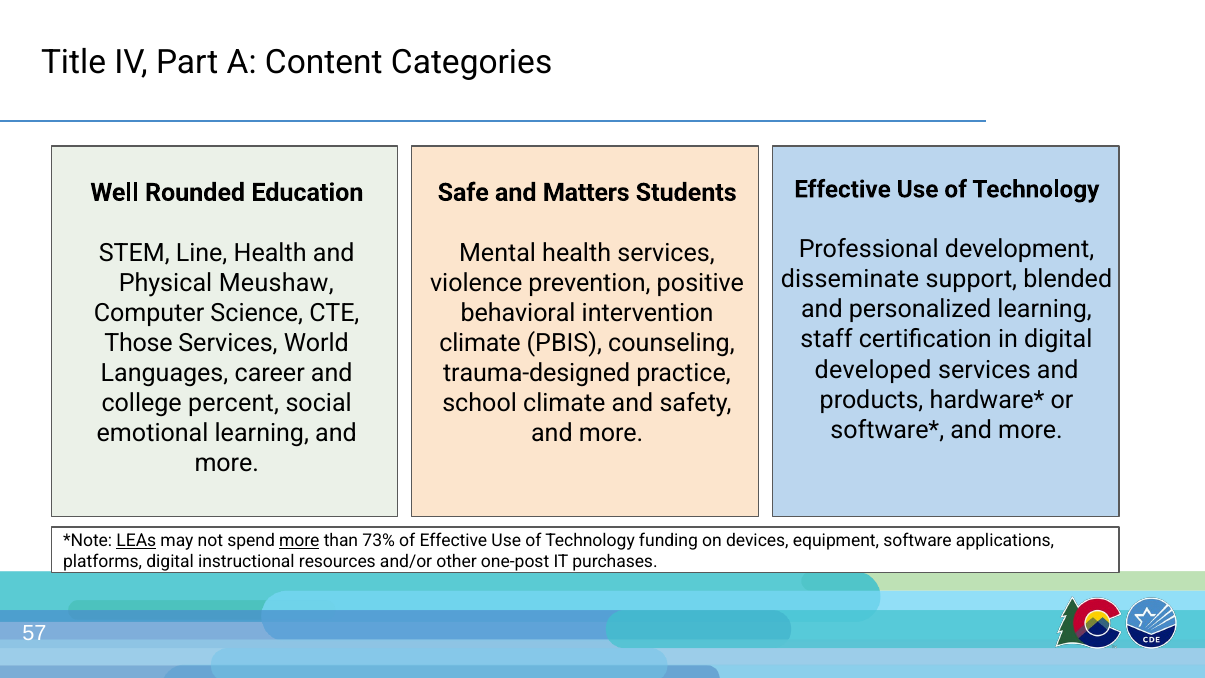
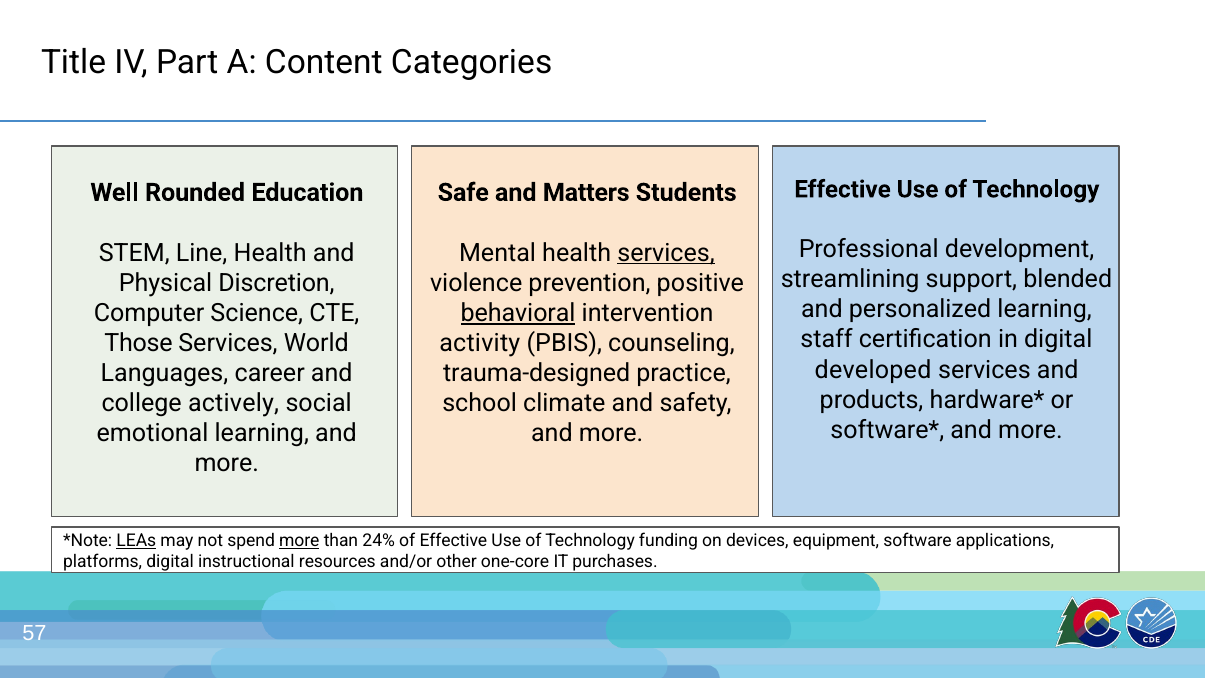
services underline: none -> present (666, 253)
disseminate: disseminate -> streamlining (850, 279)
Meushaw: Meushaw -> Discretion (276, 283)
behavioral underline: none -> present (518, 313)
climate: climate -> activity (480, 343)
percent: percent -> actively (234, 403)
73%: 73% -> 24% (379, 541)
one-post: one-post -> one-core (515, 562)
